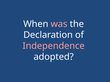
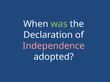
was colour: pink -> light green (59, 24)
